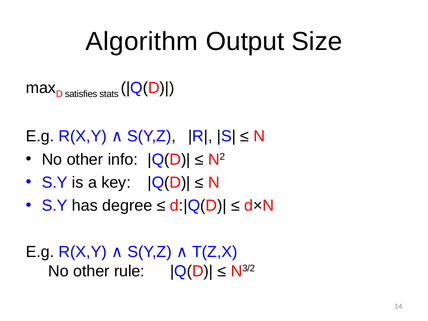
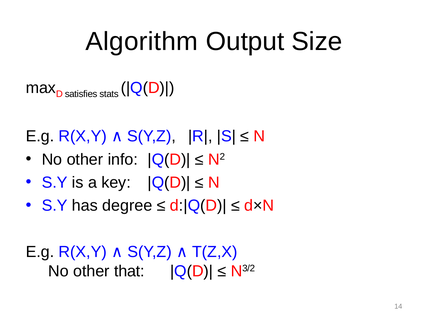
rule: rule -> that (129, 271)
